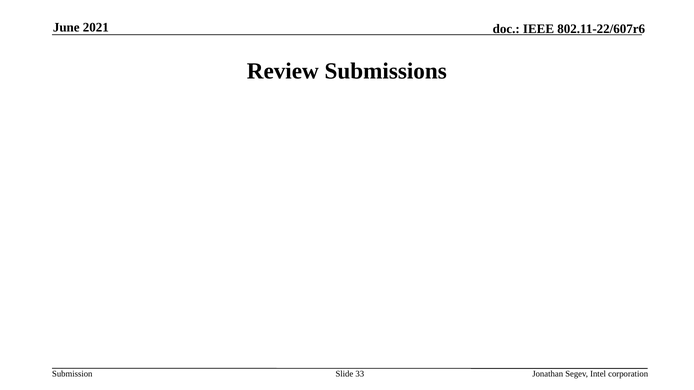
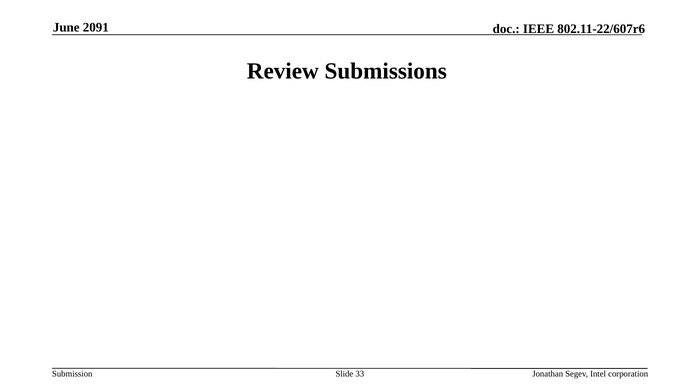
2021: 2021 -> 2091 (96, 28)
